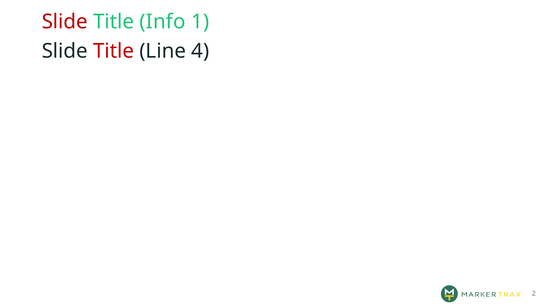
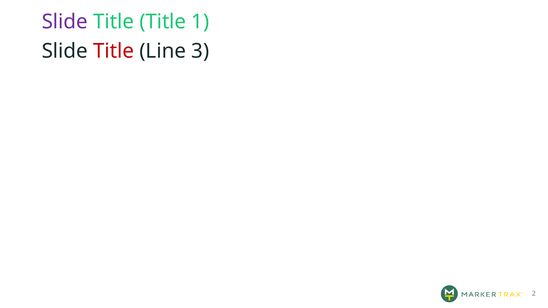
Slide colour: red -> purple (65, 22)
Title Info: Info -> Title (163, 22)
4: 4 -> 3 (200, 51)
